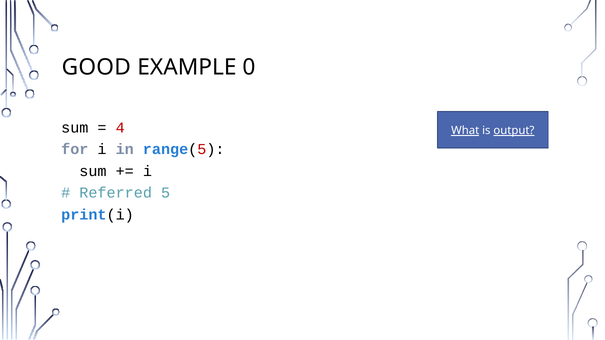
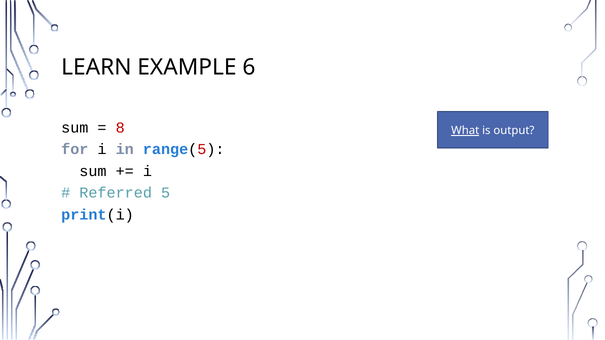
GOOD: GOOD -> LEARN (96, 67)
0: 0 -> 6 (249, 67)
4: 4 -> 8 (120, 128)
output underline: present -> none (514, 131)
